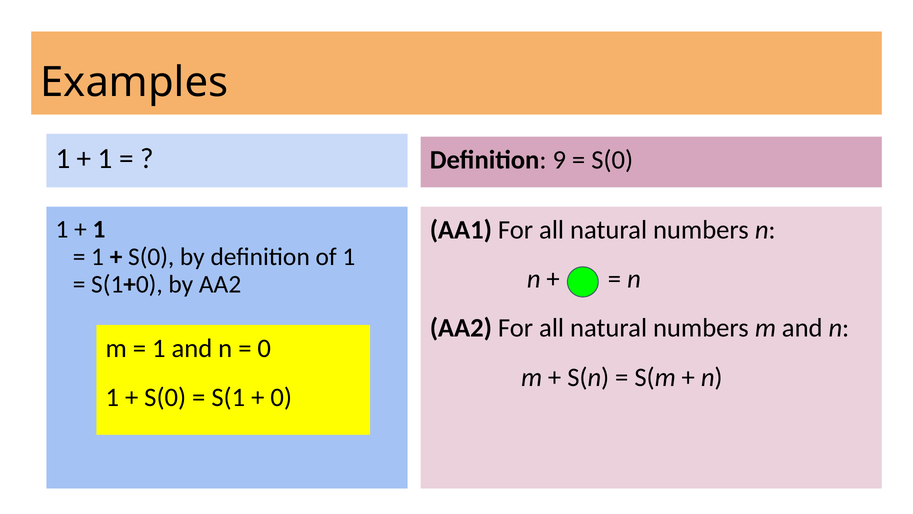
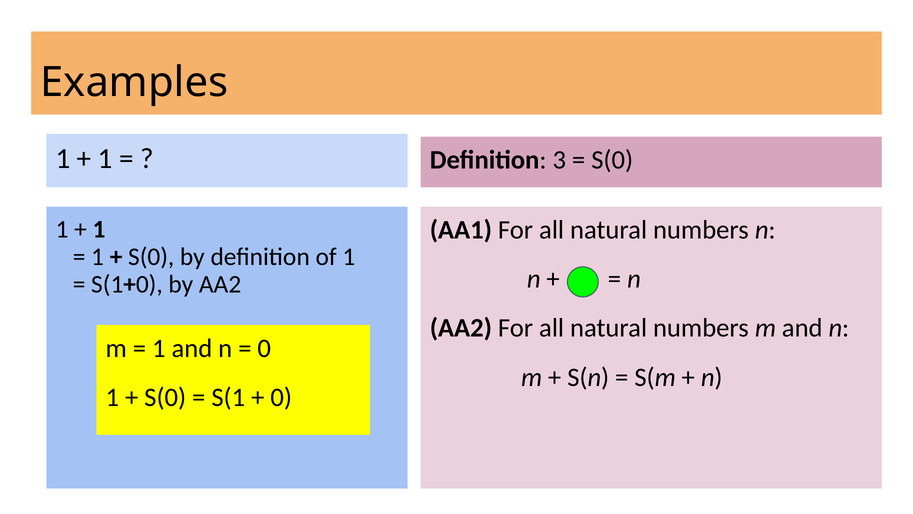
9: 9 -> 3 (559, 160)
